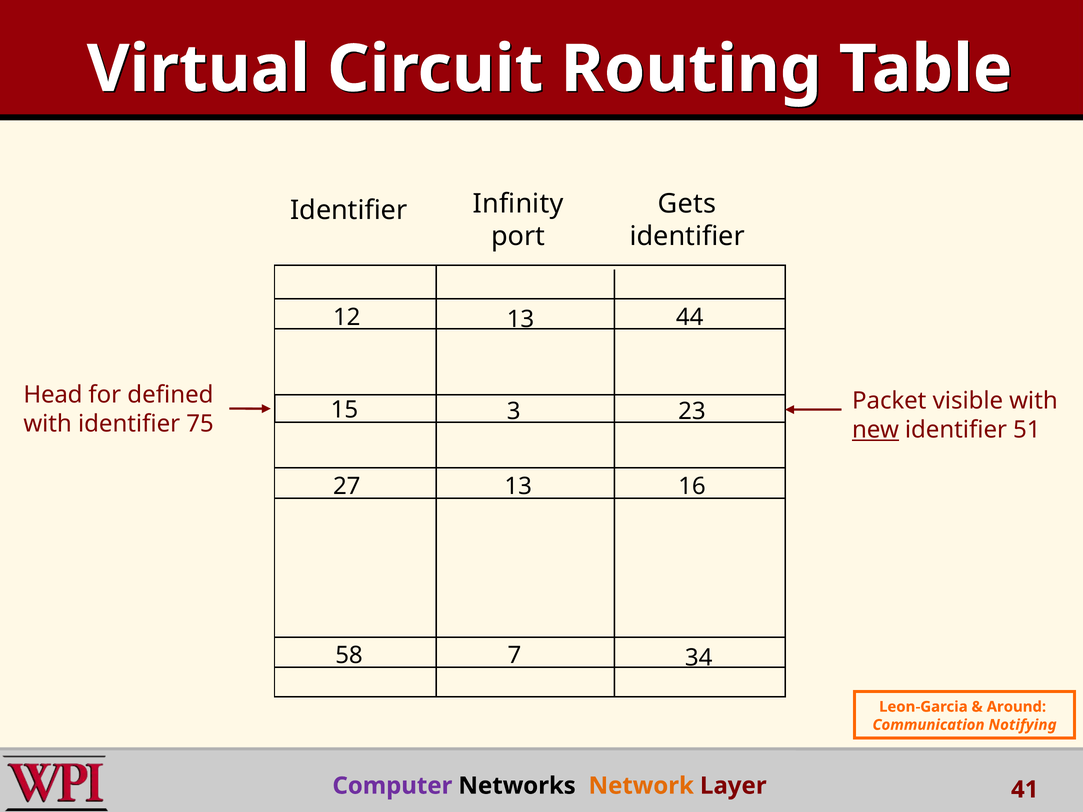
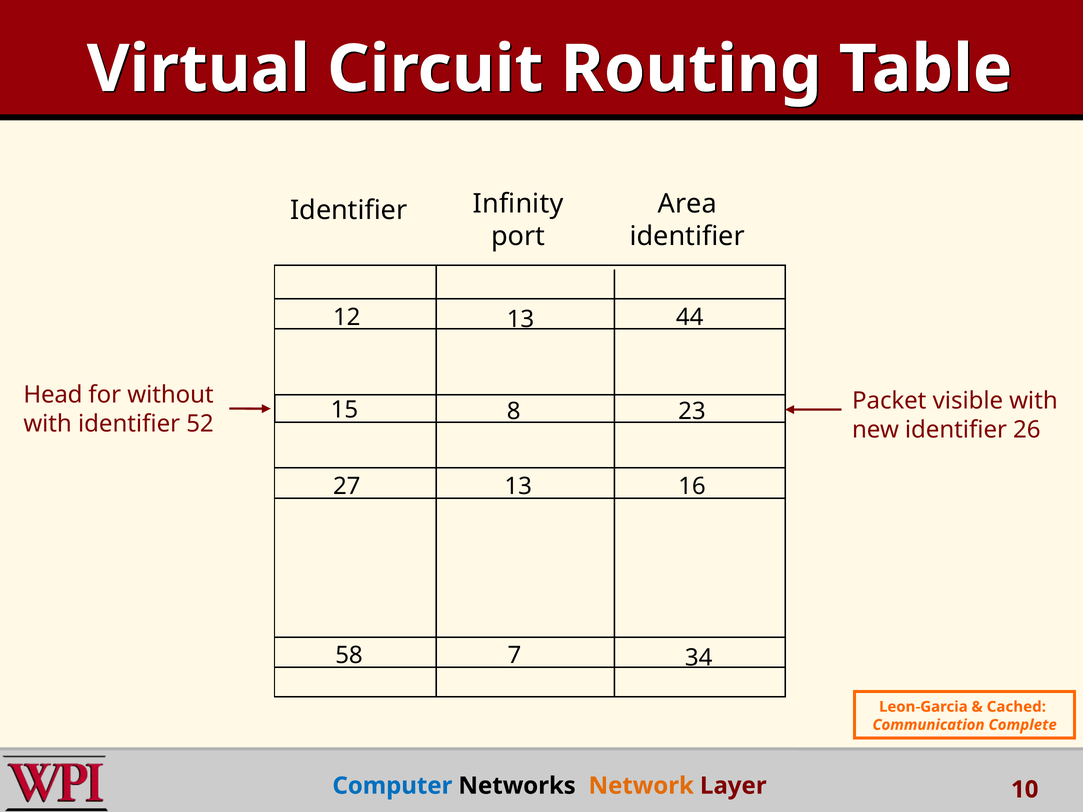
Gets: Gets -> Area (687, 204)
defined: defined -> without (170, 395)
3: 3 -> 8 (514, 411)
75: 75 -> 52 (200, 424)
new underline: present -> none (876, 430)
51: 51 -> 26 (1027, 430)
Around: Around -> Cached (1016, 707)
Notifying: Notifying -> Complete (1023, 725)
Computer colour: purple -> blue (392, 786)
41: 41 -> 10 (1025, 790)
